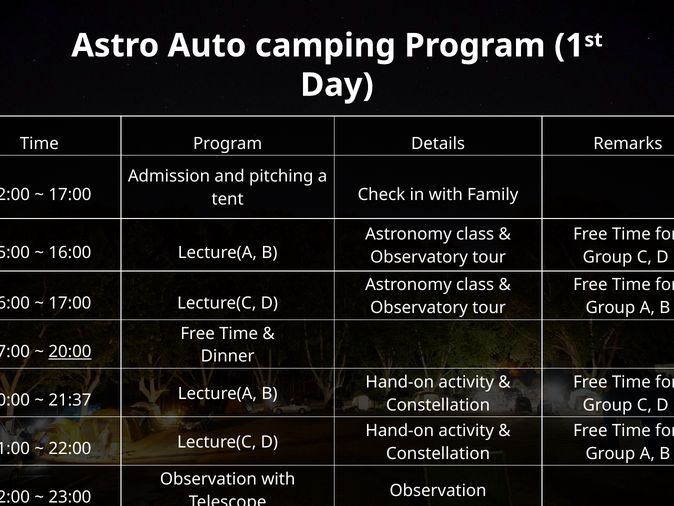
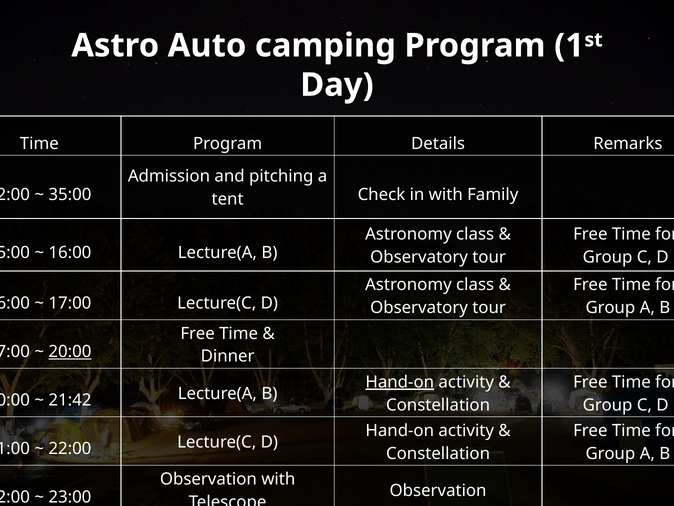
17:00: 17:00 -> 35:00 (70, 194)
Hand-on underline: none -> present (400, 382)
21:37: 21:37 -> 21:42 (70, 400)
